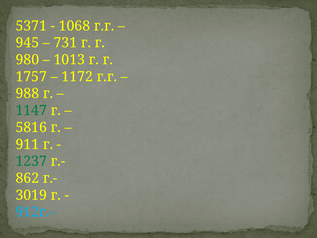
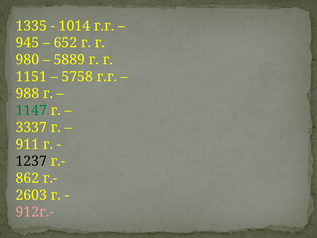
5371: 5371 -> 1335 (31, 26)
1068: 1068 -> 1014 (74, 26)
731: 731 -> 652 (65, 43)
1013: 1013 -> 5889 (69, 60)
1757: 1757 -> 1151 (31, 77)
1172: 1172 -> 5758 (77, 77)
5816: 5816 -> 3337 (31, 127)
1237 colour: green -> black (31, 161)
3019: 3019 -> 2603 (31, 195)
912г.- colour: light blue -> pink (35, 212)
